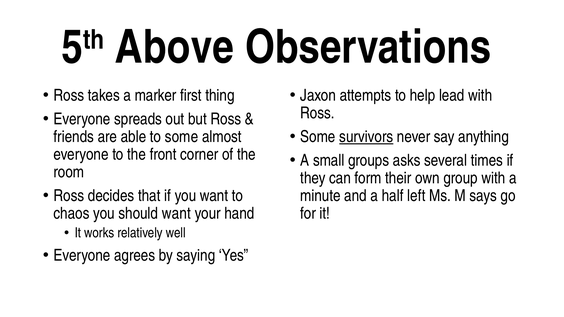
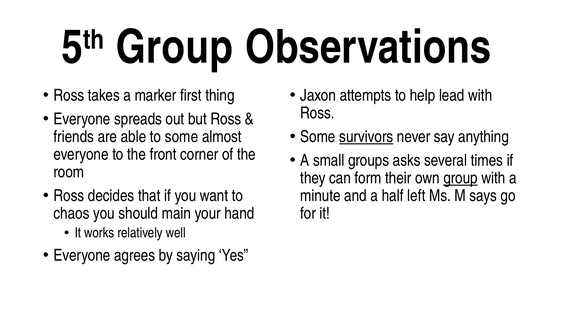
5th Above: Above -> Group (174, 47)
group underline: none -> present (461, 178)
should want: want -> main (176, 214)
